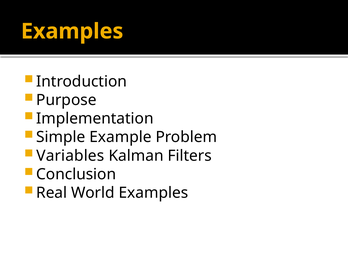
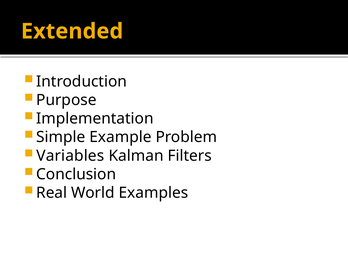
Examples: Examples -> Extended (72, 31)
